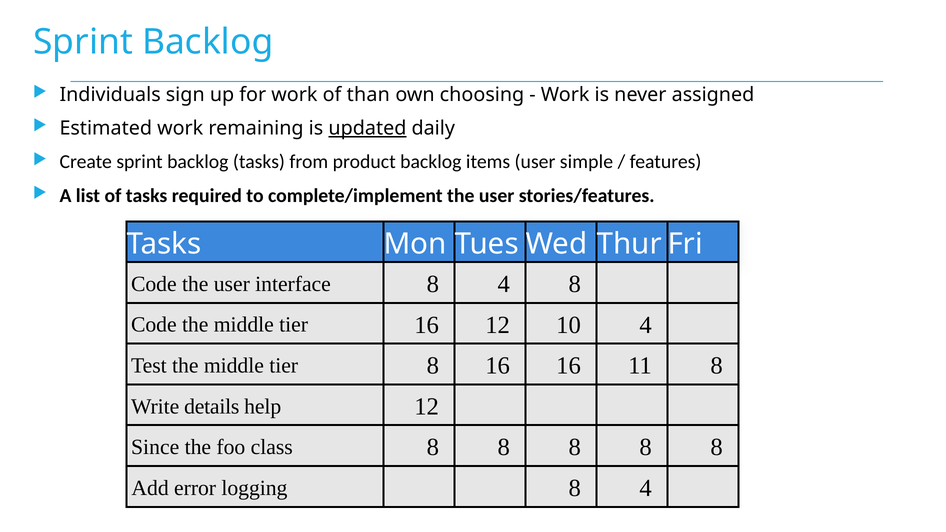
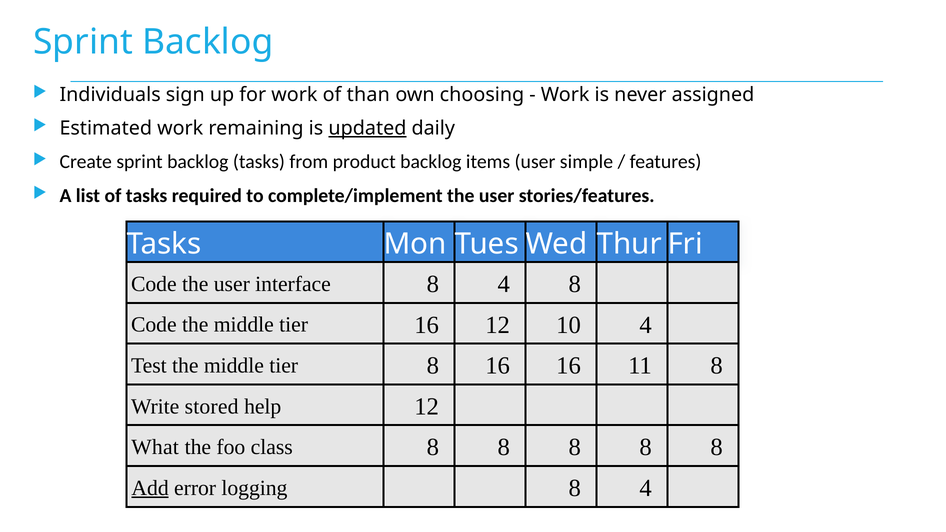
details: details -> stored (212, 406)
Since: Since -> What (155, 447)
Add underline: none -> present (150, 488)
